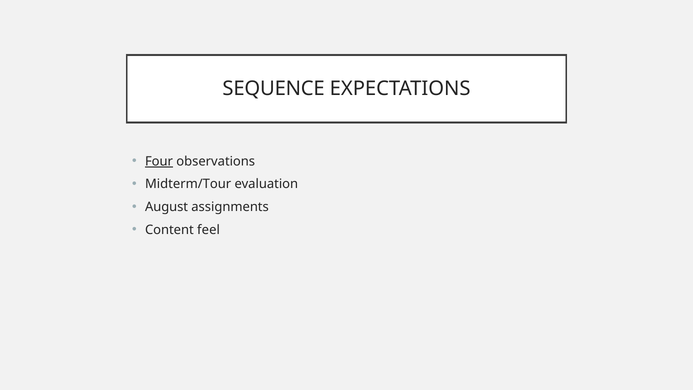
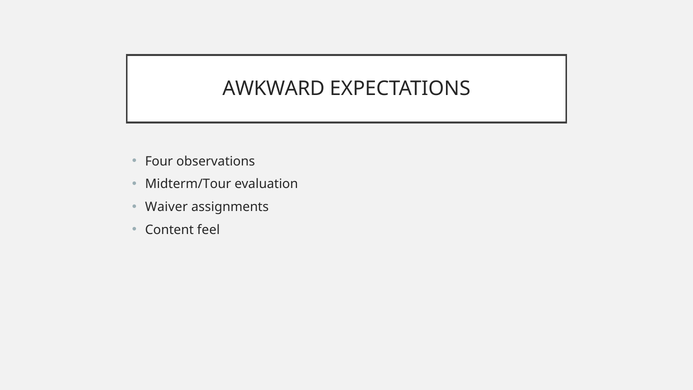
SEQUENCE: SEQUENCE -> AWKWARD (274, 88)
Four underline: present -> none (159, 161)
August: August -> Waiver (166, 207)
